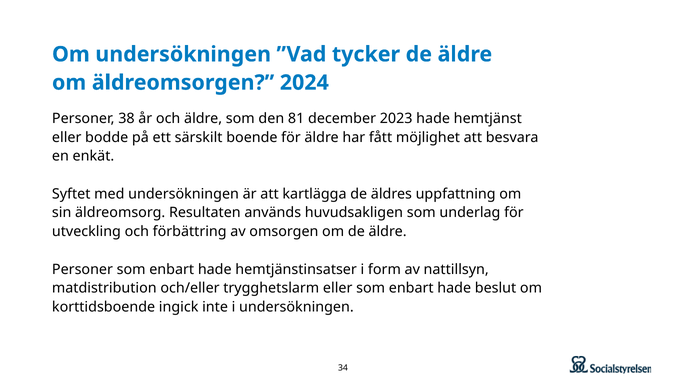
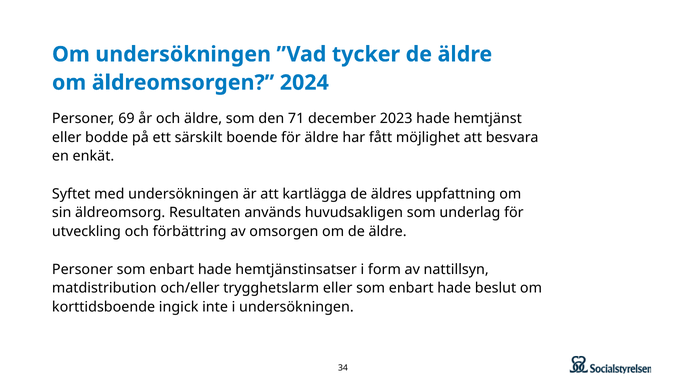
38: 38 -> 69 (126, 118)
81: 81 -> 71 (296, 118)
